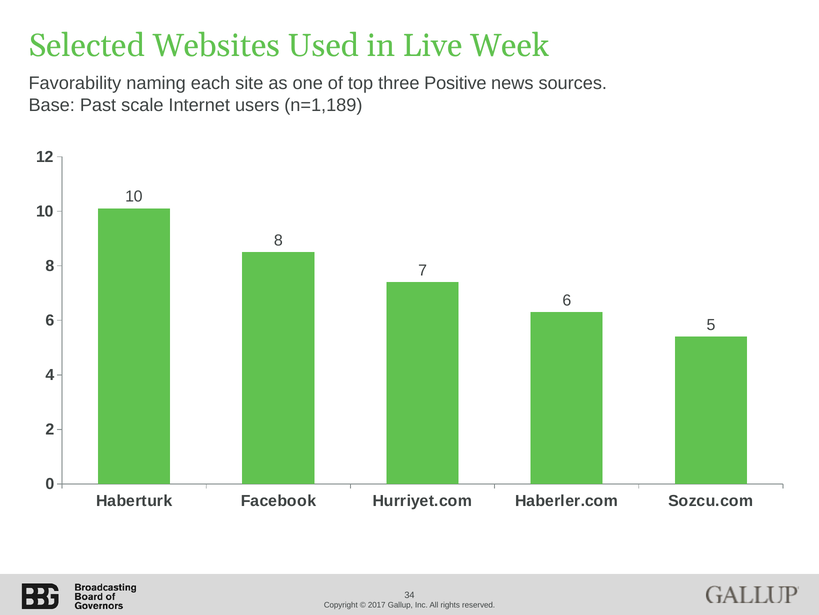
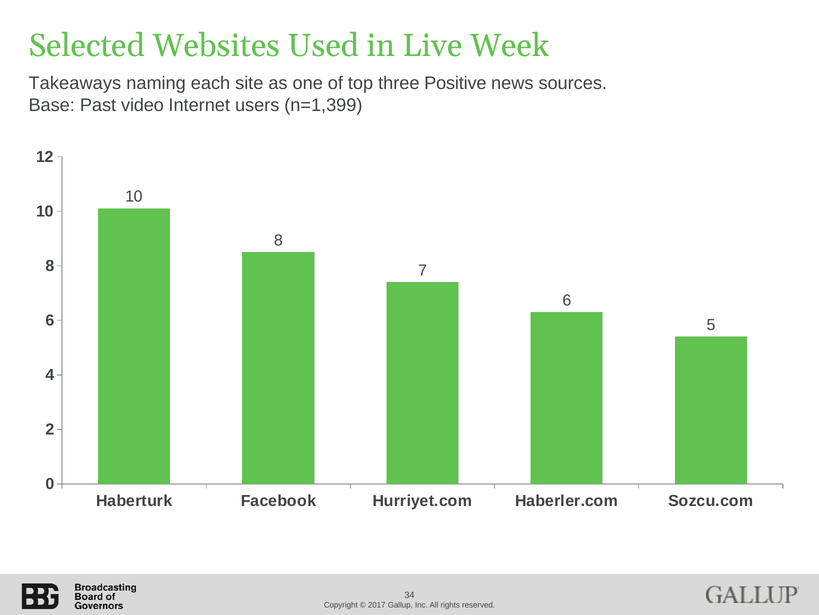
Favorability: Favorability -> Takeaways (75, 83)
scale: scale -> video (142, 105)
n=1,189: n=1,189 -> n=1,399 (323, 105)
